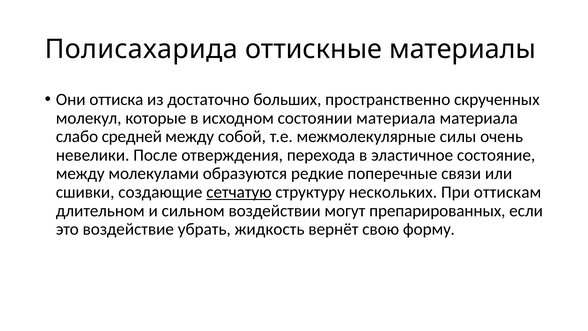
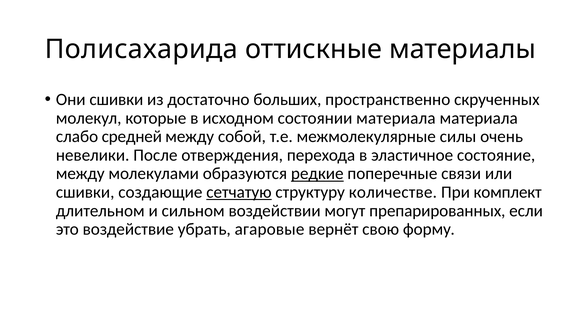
Они оттиска: оттиска -> сшивки (116, 99)
редкие underline: none -> present (317, 174)
нескольких: нескольких -> количестве (393, 192)
оттискам: оттискам -> комплект (508, 192)
жидкость: жидкость -> агаровые (270, 229)
